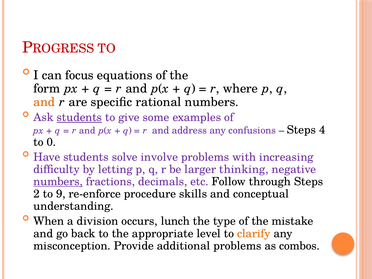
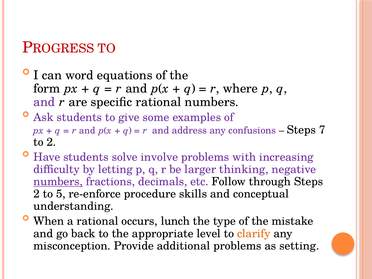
focus: focus -> word (79, 75)
and colour: orange -> purple (44, 102)
students underline: present -> none (79, 117)
4: 4 -> 7 (322, 130)
to 0: 0 -> 2 (51, 142)
9: 9 -> 5 (61, 194)
a division: division -> rational (98, 221)
combos: combos -> setting (299, 246)
